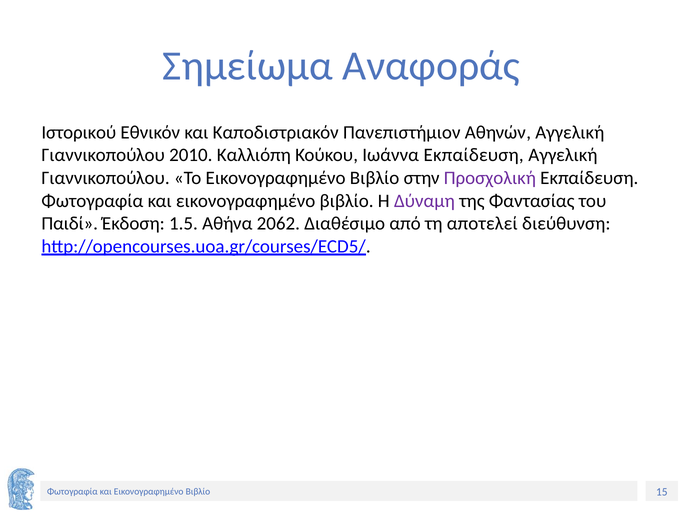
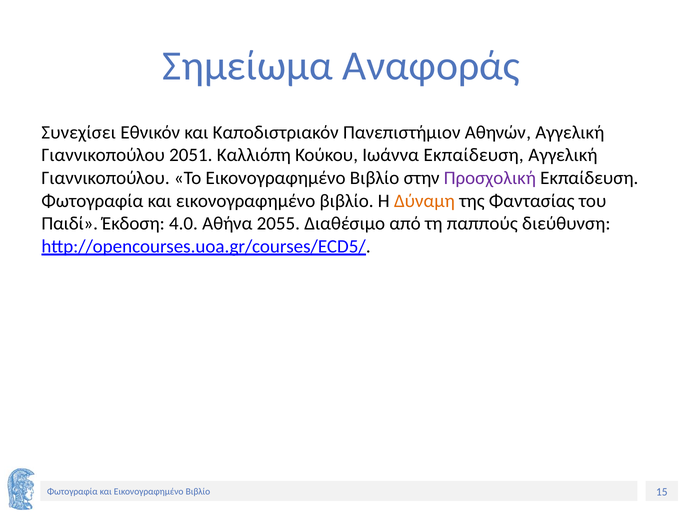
Ιστορικού: Ιστορικού -> Συνεχίσει (79, 132)
2010: 2010 -> 2051 (191, 155)
Δύναμη colour: purple -> orange (424, 201)
1.5: 1.5 -> 4.0 (183, 224)
2062: 2062 -> 2055 (278, 224)
αποτελεί: αποτελεί -> παππούς (482, 224)
